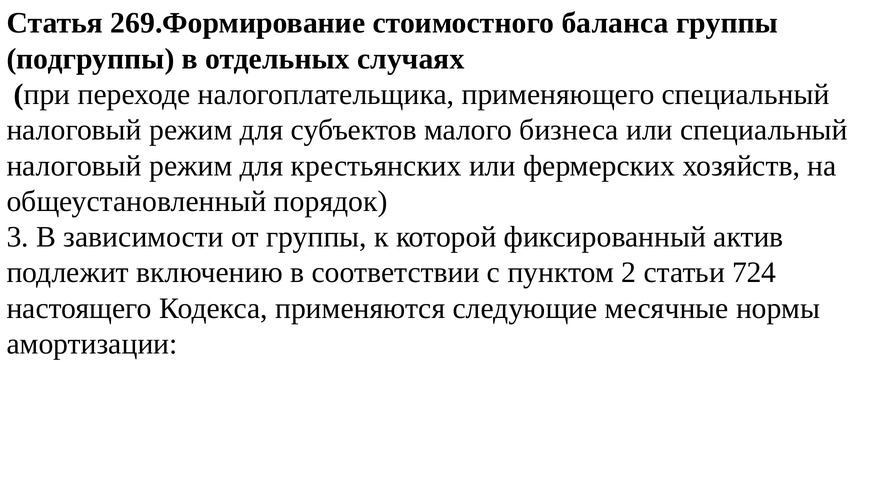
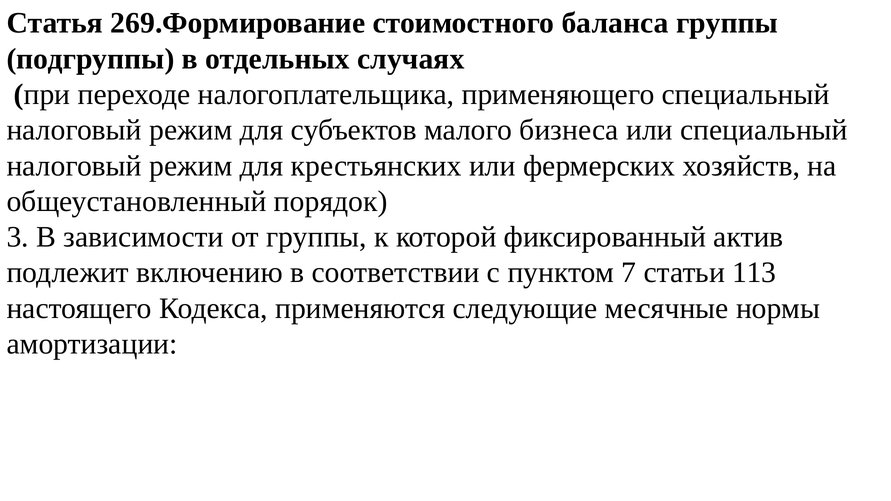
2: 2 -> 7 (629, 273)
724: 724 -> 113 (754, 273)
